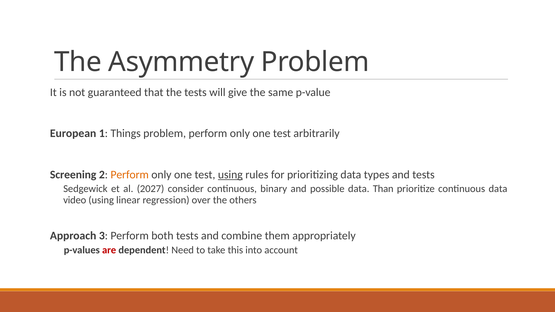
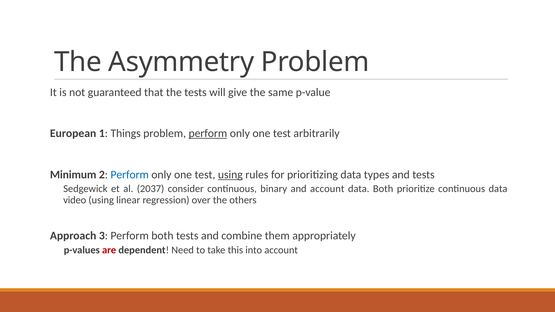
perform underline: none -> present (208, 133)
Screening: Screening -> Minimum (73, 175)
Perform colour: orange -> blue (130, 175)
2027: 2027 -> 2037 (151, 189)
and possible: possible -> account (327, 189)
data Than: Than -> Both (383, 189)
